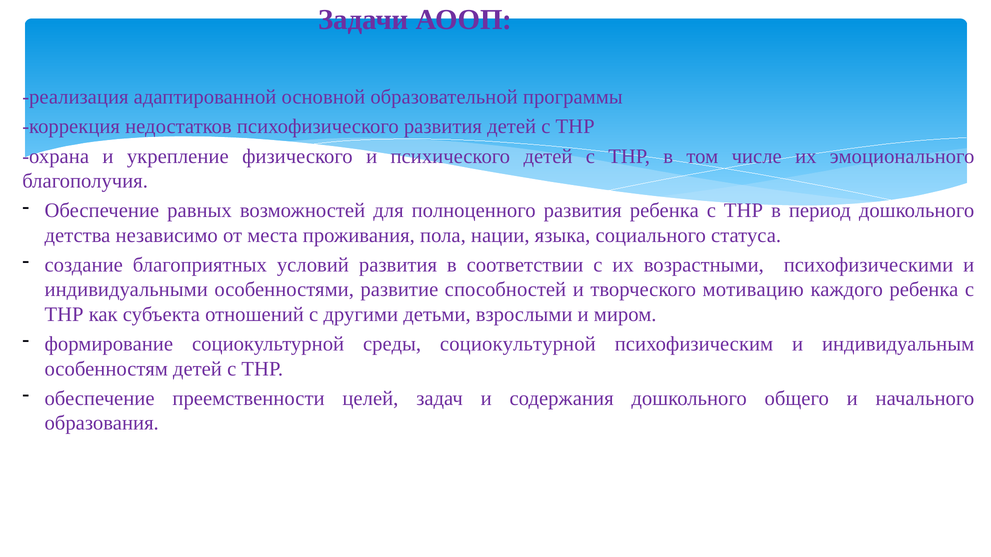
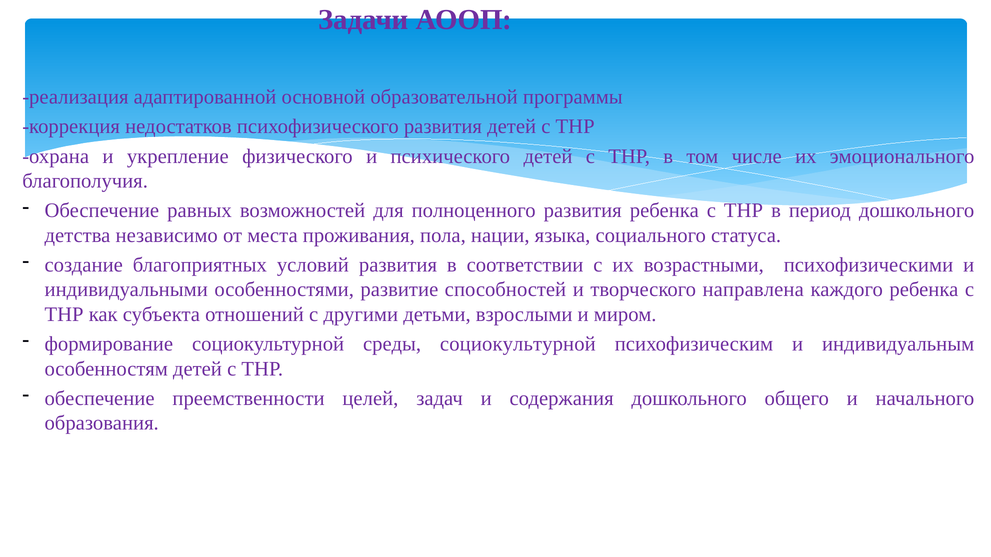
мотивацию: мотивацию -> направлена (753, 290)
